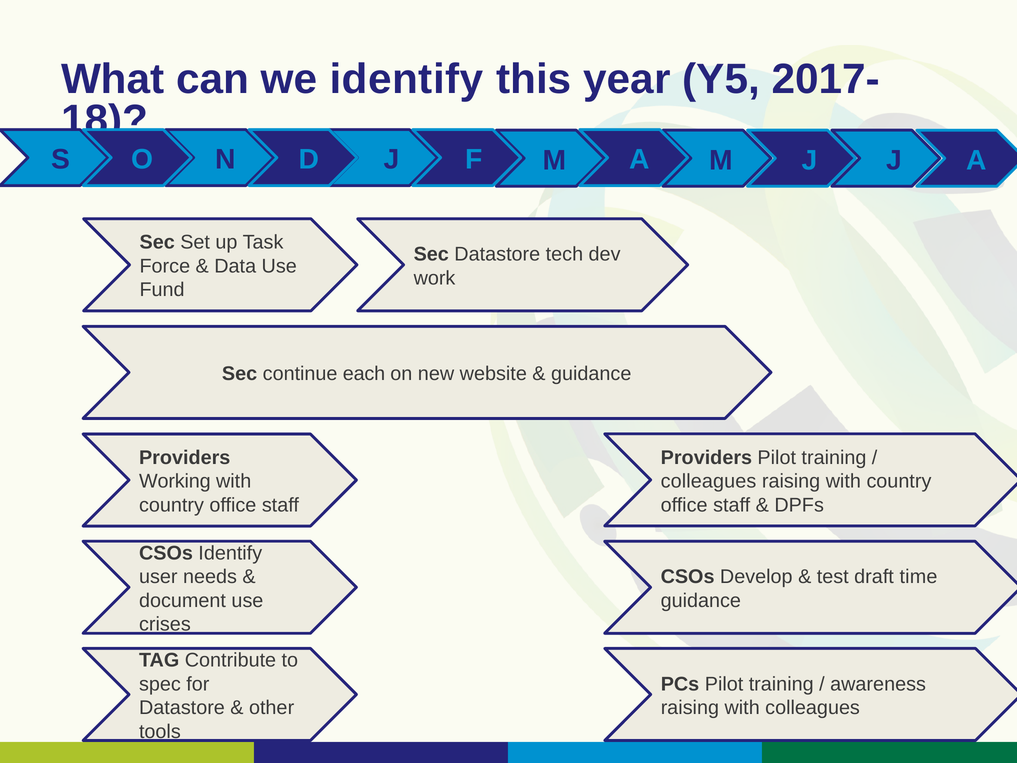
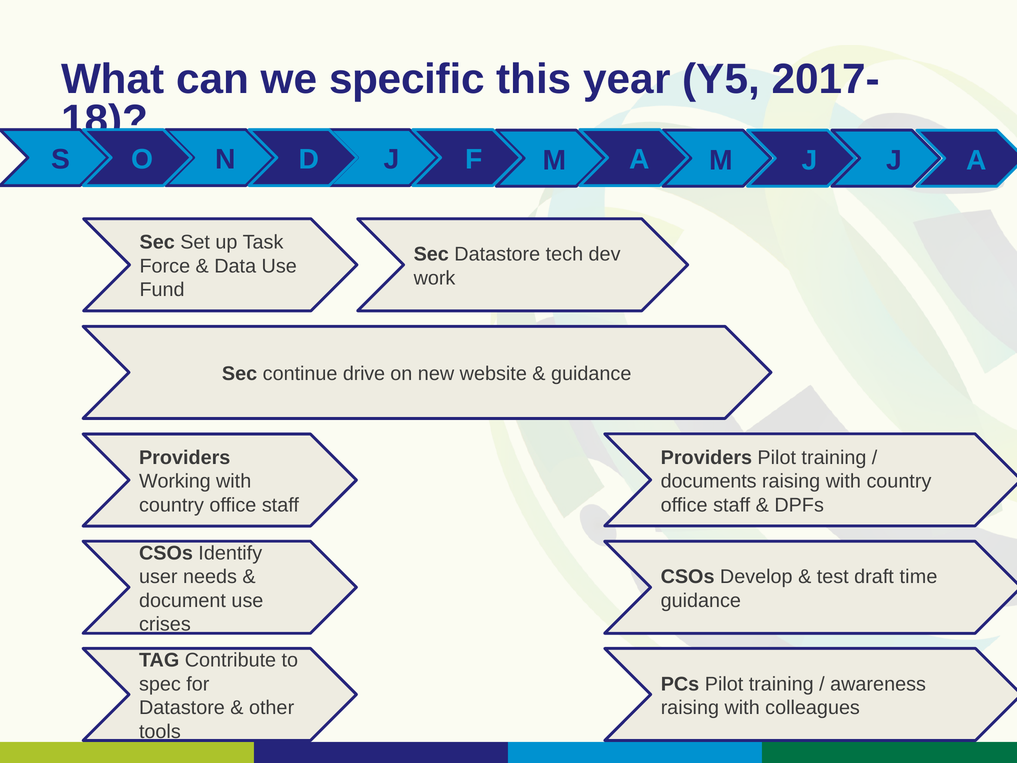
we identify: identify -> specific (407, 79)
each: each -> drive (364, 374)
colleagues: colleagues -> documents (709, 481)
